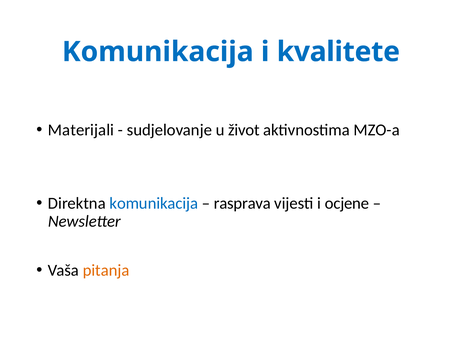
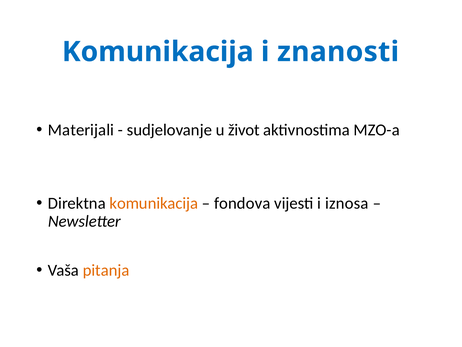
kvalitete: kvalitete -> znanosti (338, 52)
komunikacija colour: blue -> orange (154, 203)
rasprava: rasprava -> fondova (242, 203)
ocjene: ocjene -> iznosa (347, 203)
